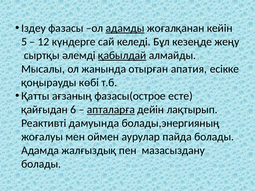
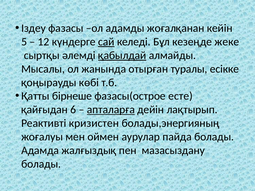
адамды underline: present -> none (125, 28)
сай underline: none -> present (106, 42)
жеңу: жеңу -> жеке (227, 42)
апатия: апатия -> туралы (189, 69)
ағзаның: ағзаның -> бірнеше (72, 96)
дамуында: дамуында -> кризистен (94, 123)
